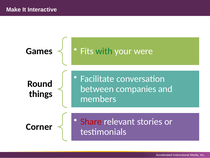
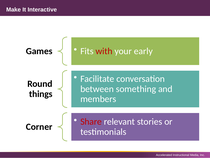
with colour: green -> red (104, 51)
were: were -> early (143, 51)
companies: companies -> something (136, 89)
